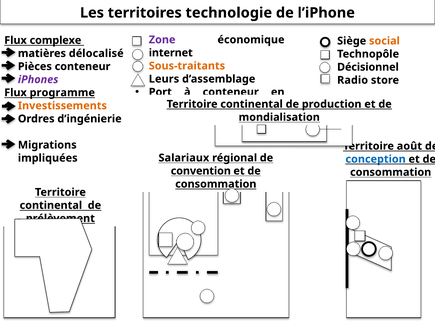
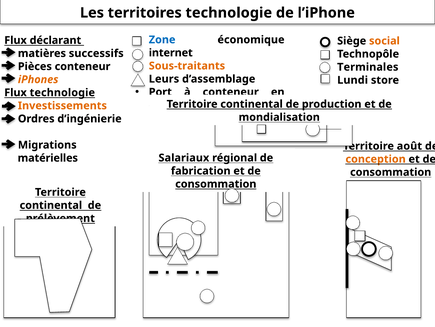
Zone colour: purple -> blue (162, 40)
complexe: complexe -> déclarant (55, 40)
délocalisé: délocalisé -> successifs (96, 53)
Décisionnel: Décisionnel -> Terminales (368, 67)
iPhones colour: purple -> orange (38, 79)
Radio: Radio -> Lundi (353, 80)
Flux programme: programme -> technologie (62, 92)
impliquées: impliquées -> matérielles (48, 158)
conception colour: blue -> orange (376, 159)
convention: convention -> fabrication (201, 171)
